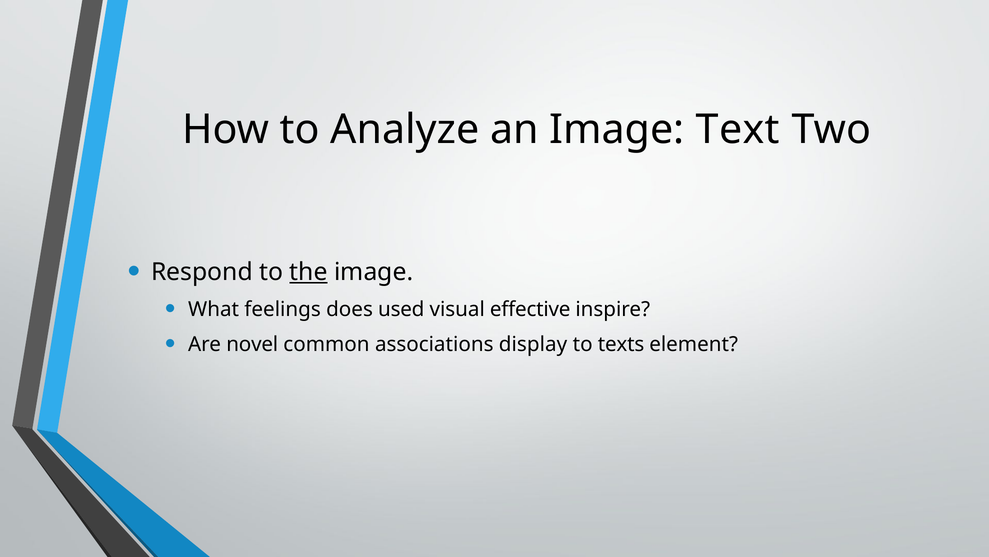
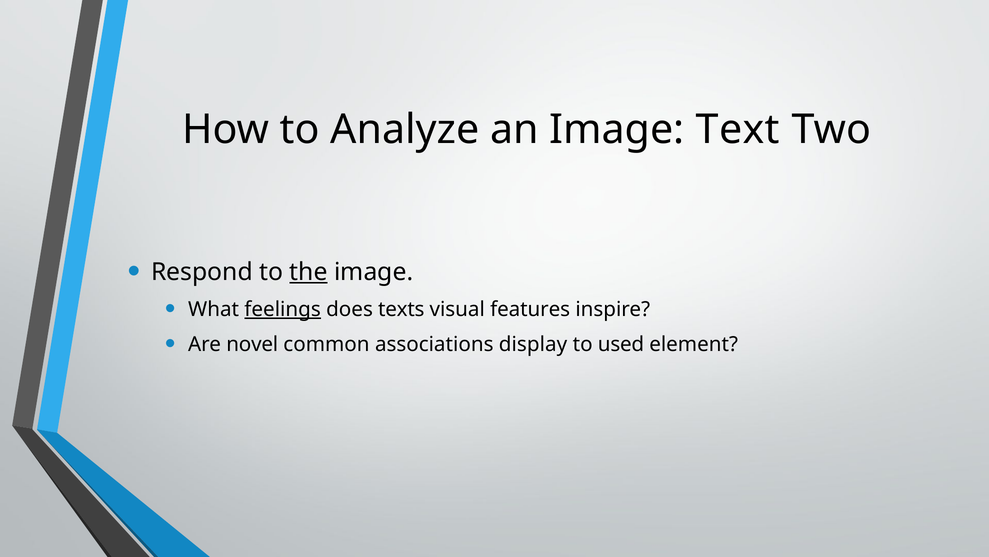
feelings underline: none -> present (283, 309)
used: used -> texts (401, 309)
effective: effective -> features (530, 309)
texts: texts -> used (621, 344)
